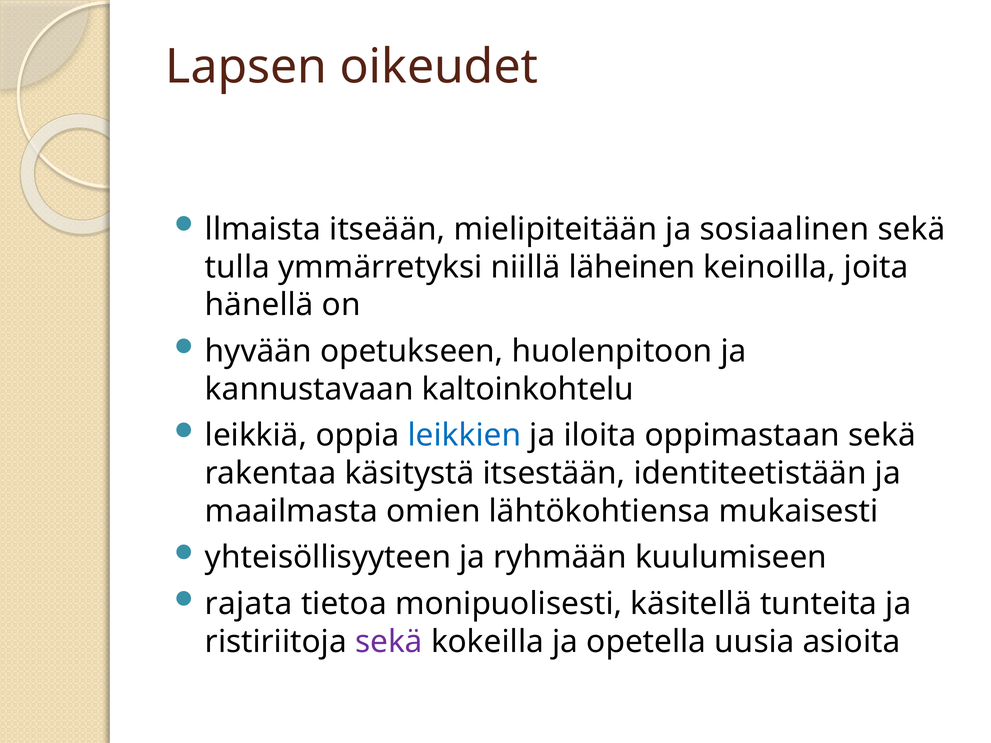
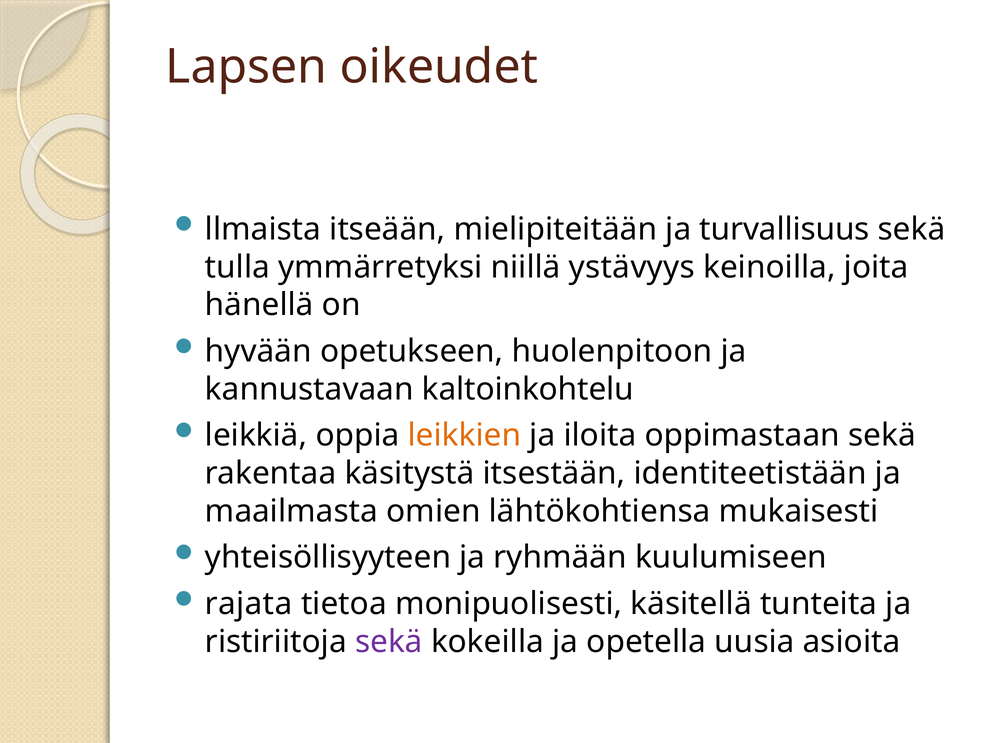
sosiaalinen: sosiaalinen -> turvallisuus (785, 229)
läheinen: läheinen -> ystävyys (632, 267)
leikkien colour: blue -> orange (464, 436)
